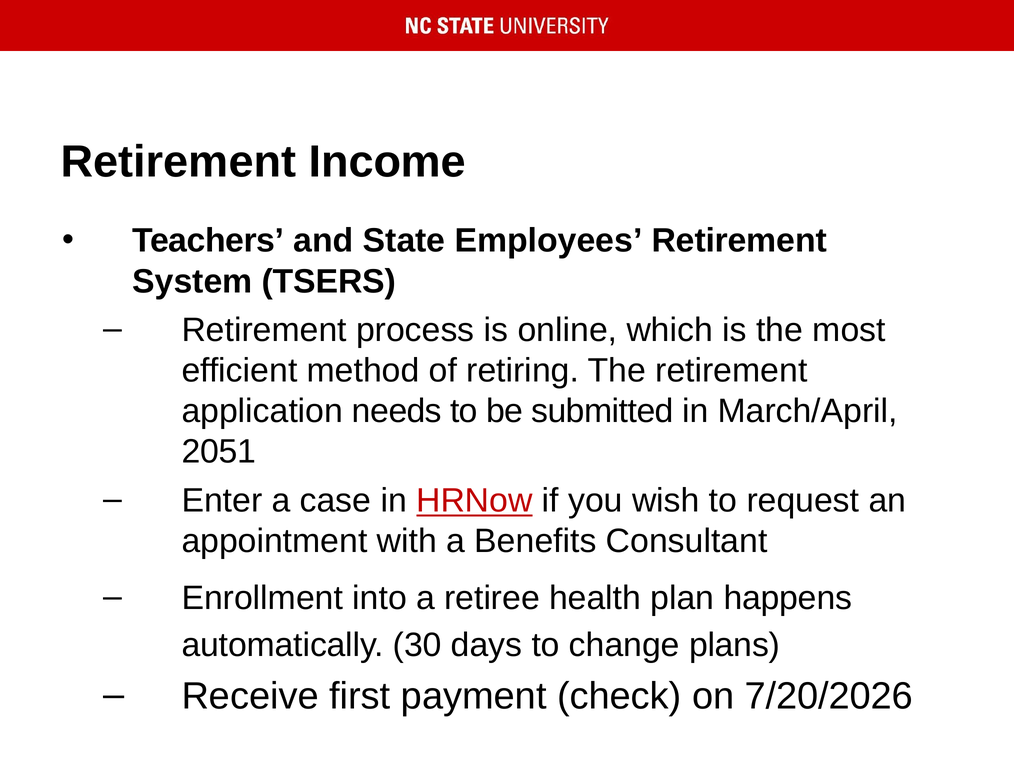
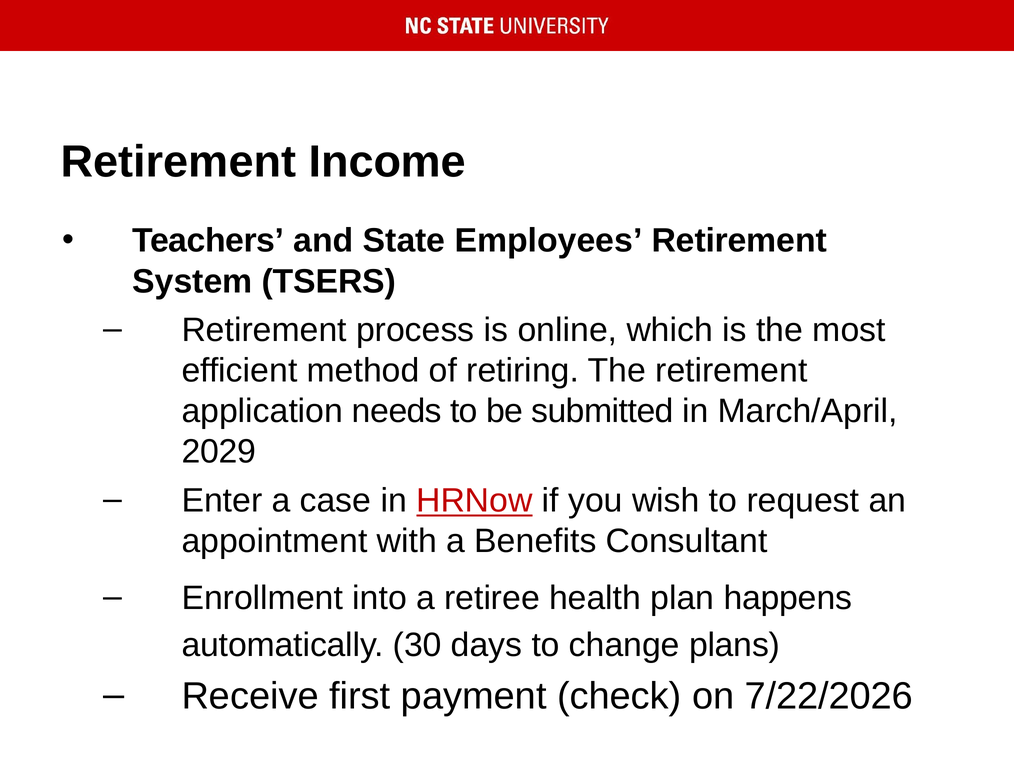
2051: 2051 -> 2029 (219, 452)
7/20/2026: 7/20/2026 -> 7/22/2026 (829, 697)
